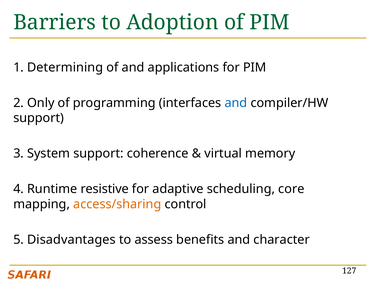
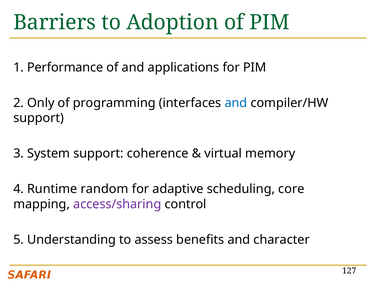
Determining: Determining -> Performance (65, 67)
resistive: resistive -> random (105, 188)
access/sharing colour: orange -> purple (117, 204)
Disadvantages: Disadvantages -> Understanding (71, 239)
